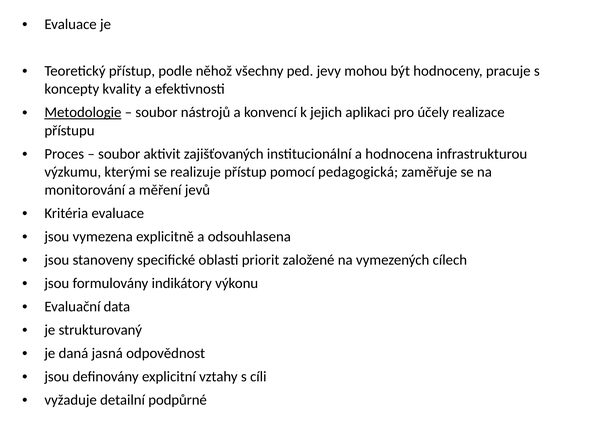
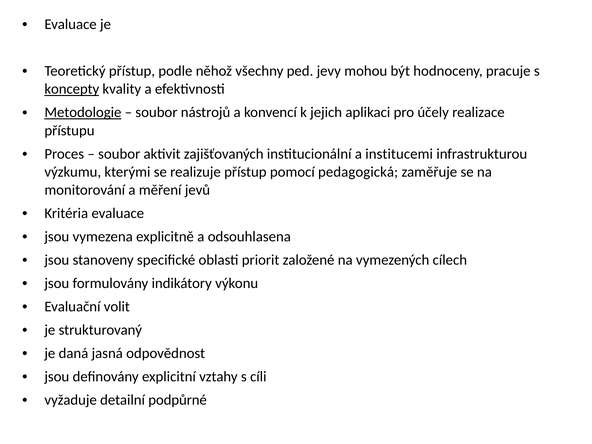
koncepty underline: none -> present (72, 89)
hodnocena: hodnocena -> institucemi (399, 154)
data: data -> volit (117, 307)
